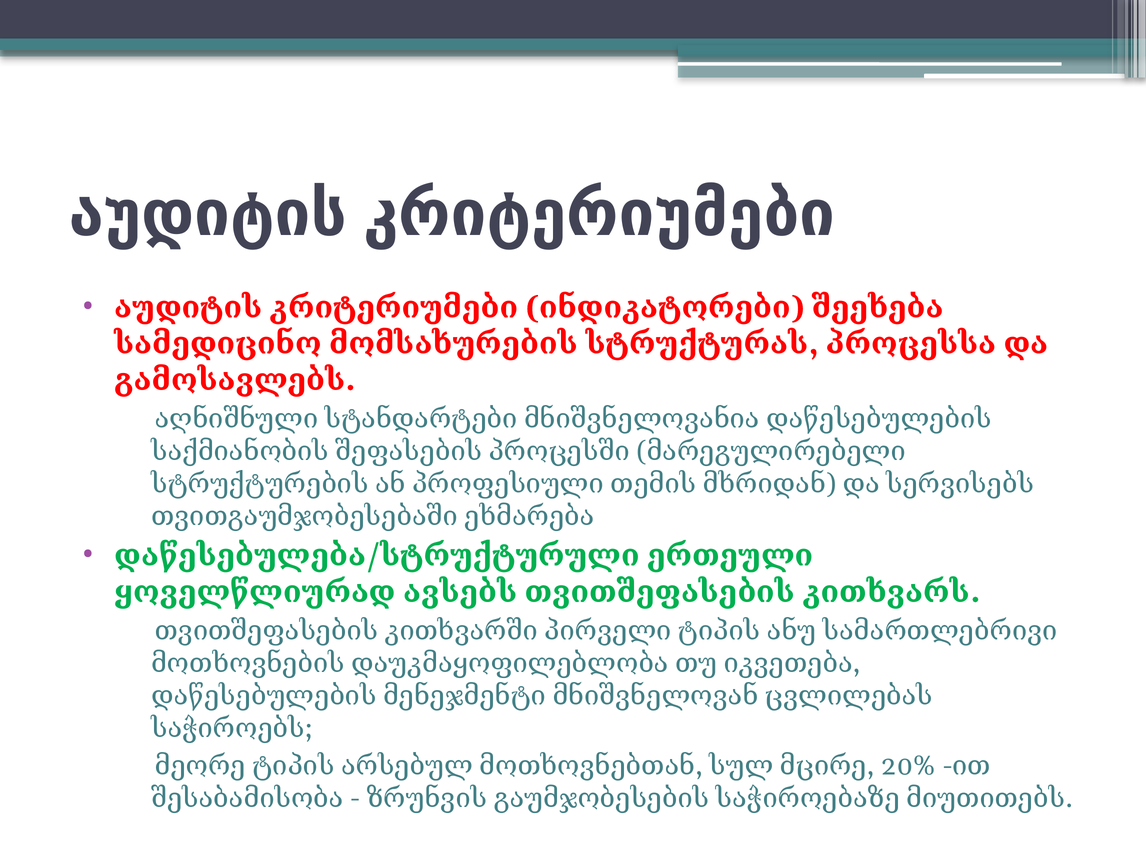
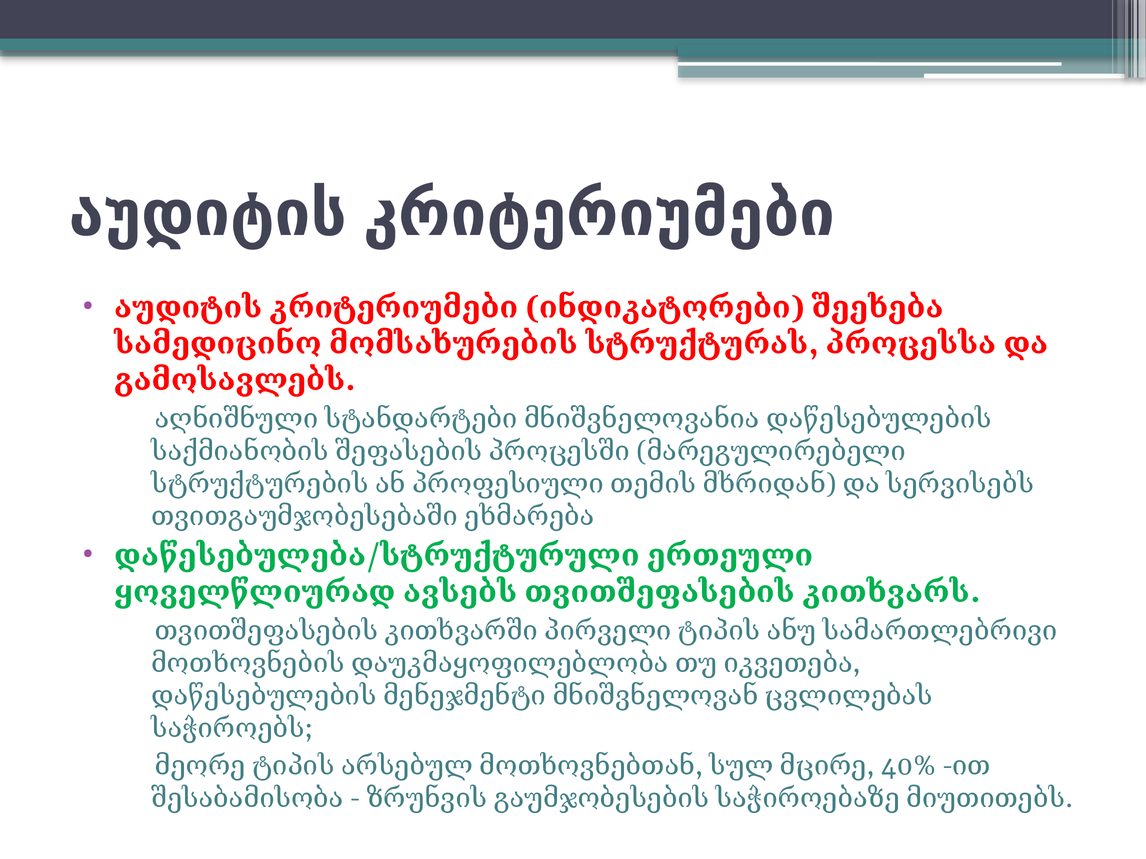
20%: 20% -> 40% (908, 766)
